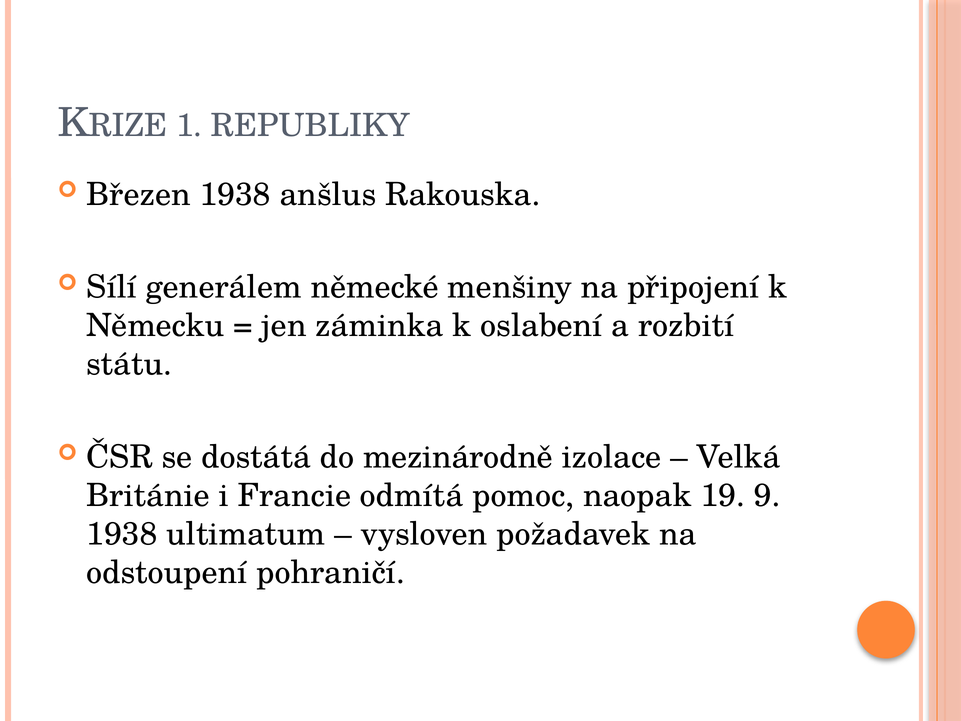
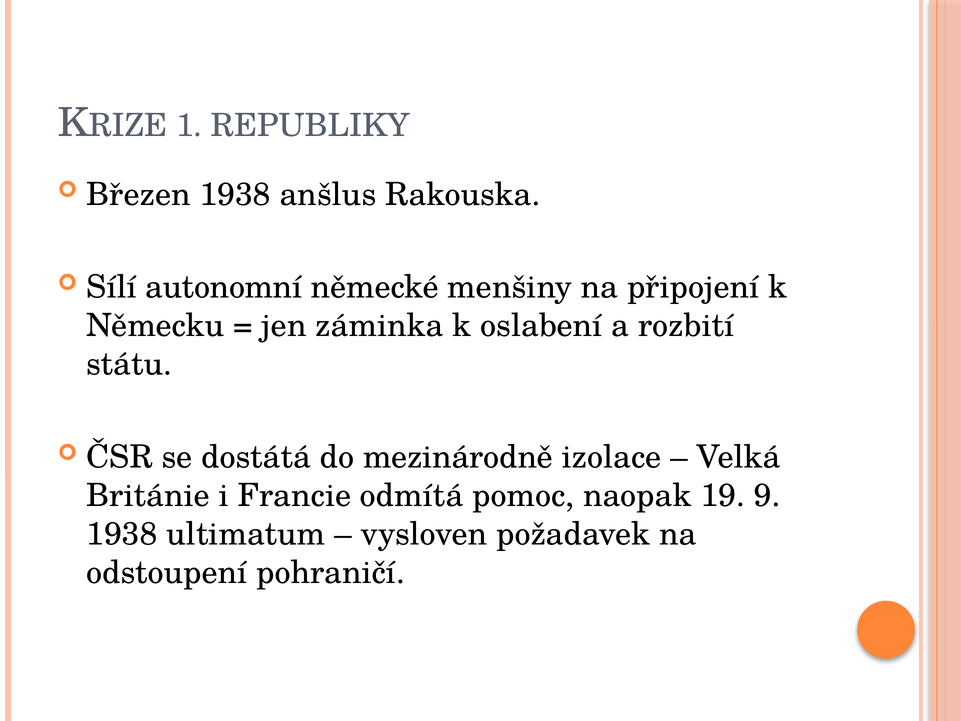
generálem: generálem -> autonomní (224, 287)
